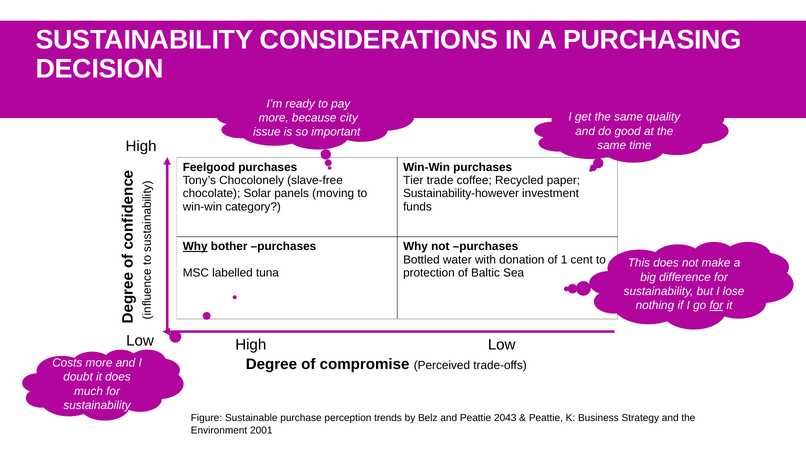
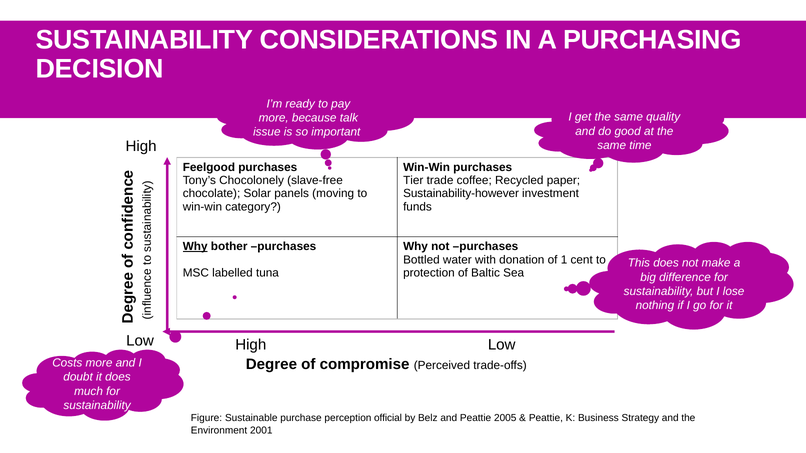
city: city -> talk (349, 118)
for underline: present -> none (716, 306)
trends: trends -> official (388, 418)
2043: 2043 -> 2005 (505, 418)
